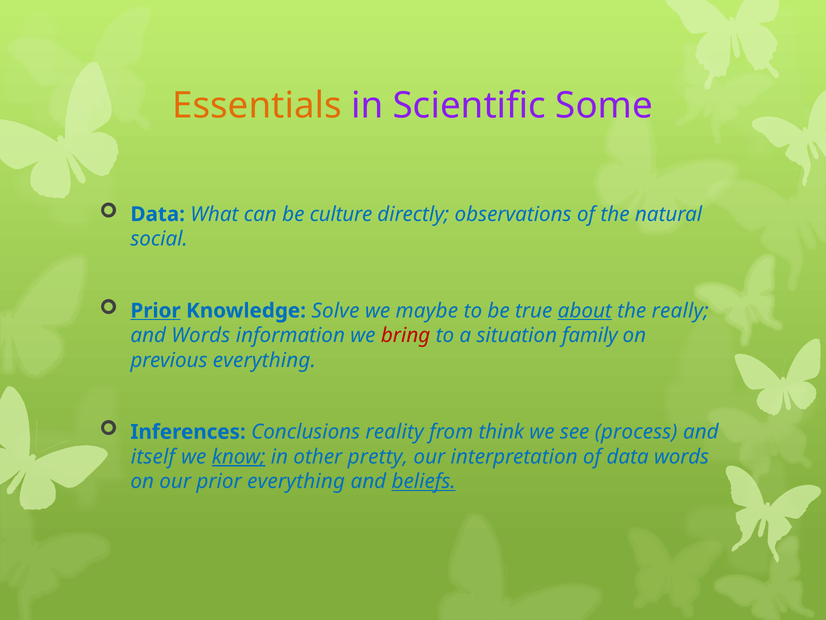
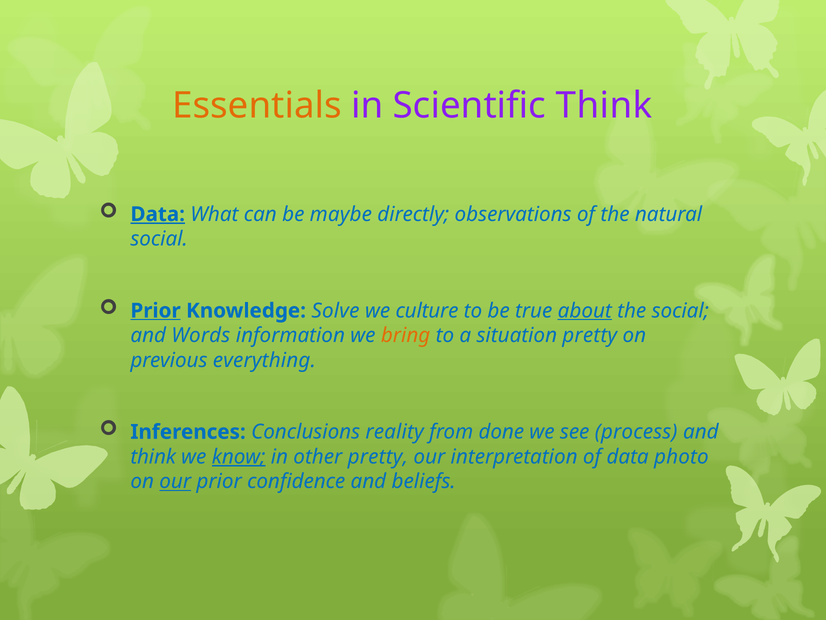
Scientific Some: Some -> Think (604, 105)
Data underline: none -> present (158, 214)
culture: culture -> maybe (341, 214)
maybe: maybe -> culture (427, 310)
the really: really -> social (680, 310)
bring colour: red -> orange (406, 335)
situation family: family -> pretty (590, 335)
think: think -> done (501, 432)
itself: itself -> think (153, 456)
data words: words -> photo (681, 456)
our underline: none -> present (175, 481)
prior everything: everything -> confidence (296, 481)
beliefs underline: present -> none (424, 481)
